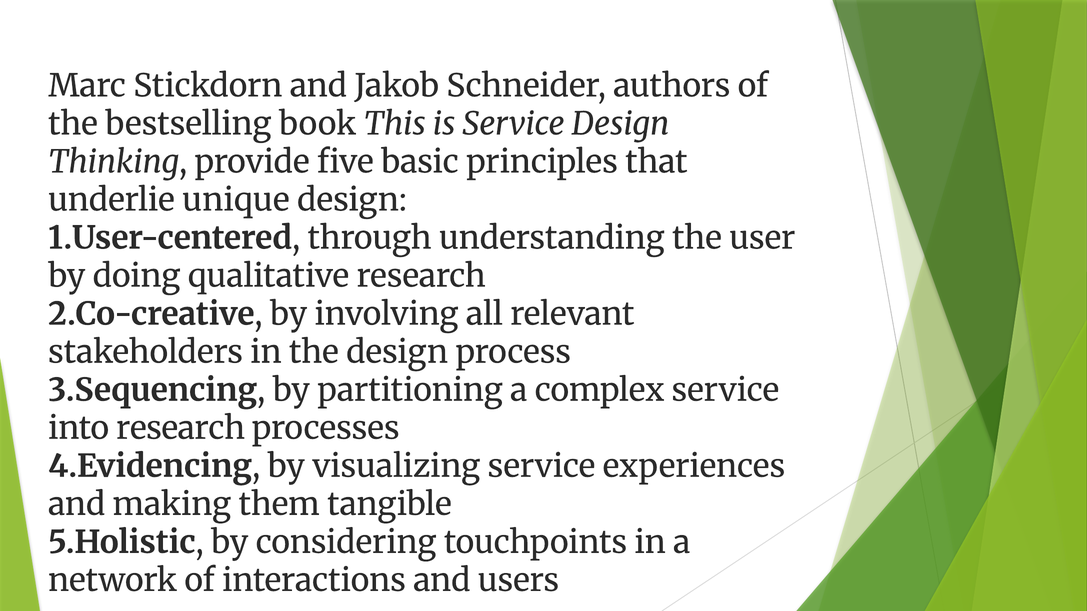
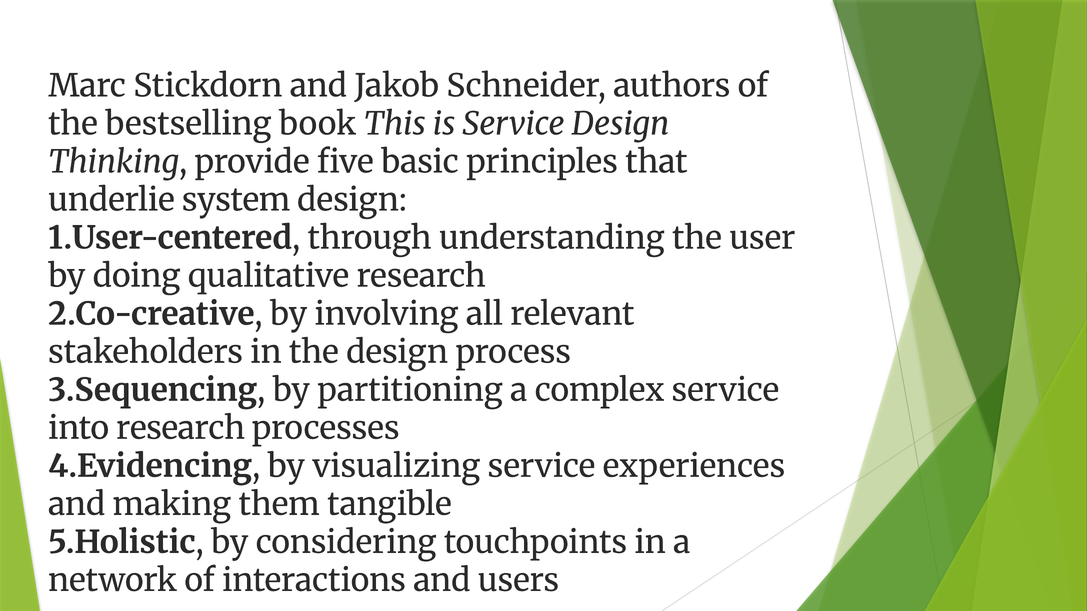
unique: unique -> system (236, 200)
